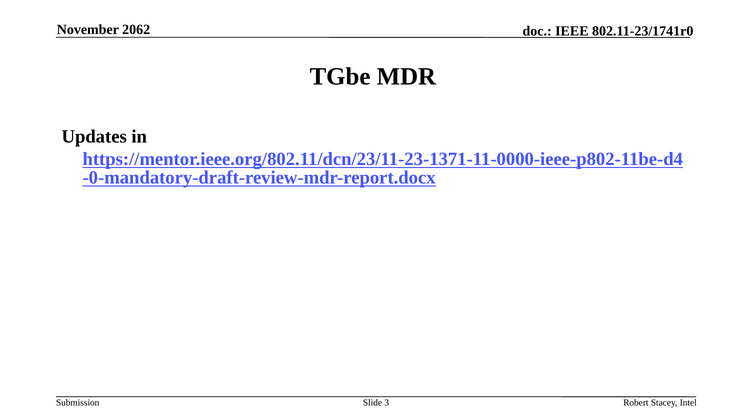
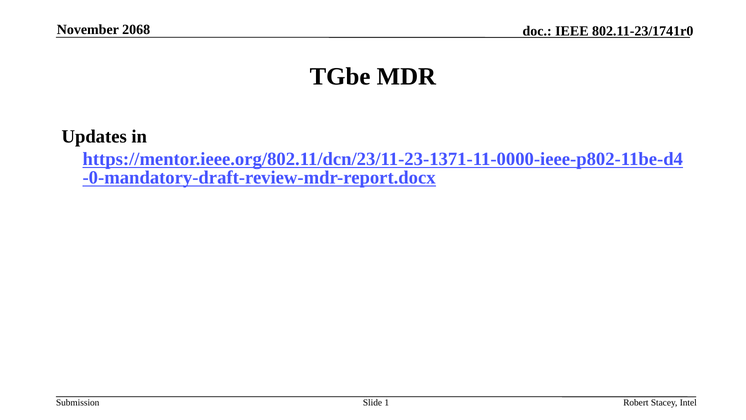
2062: 2062 -> 2068 (136, 30)
3: 3 -> 1 (387, 402)
